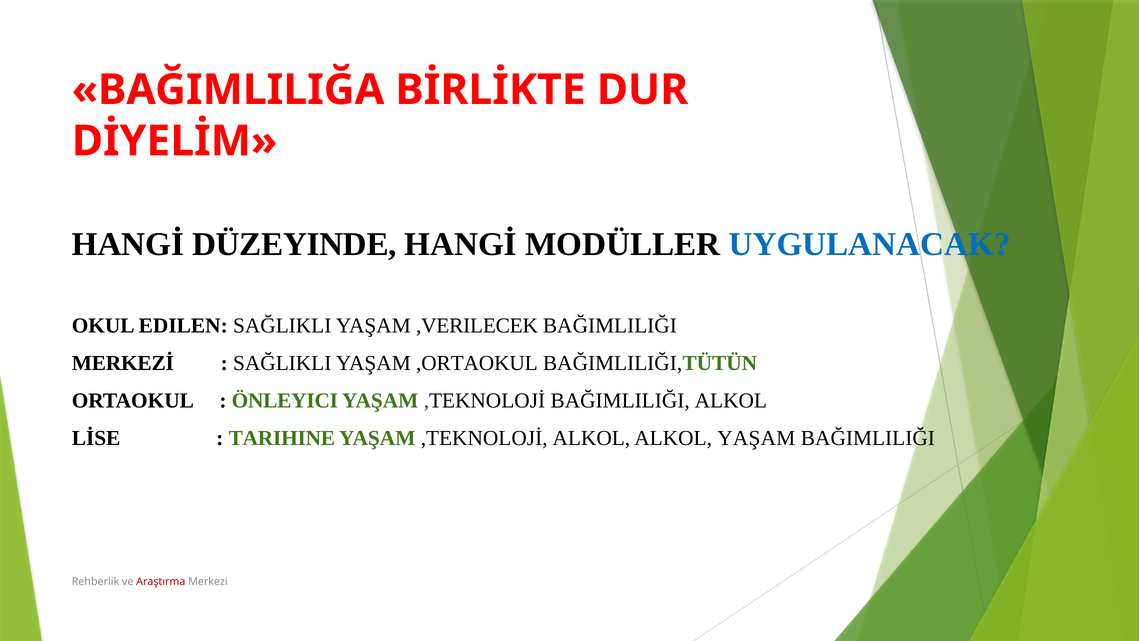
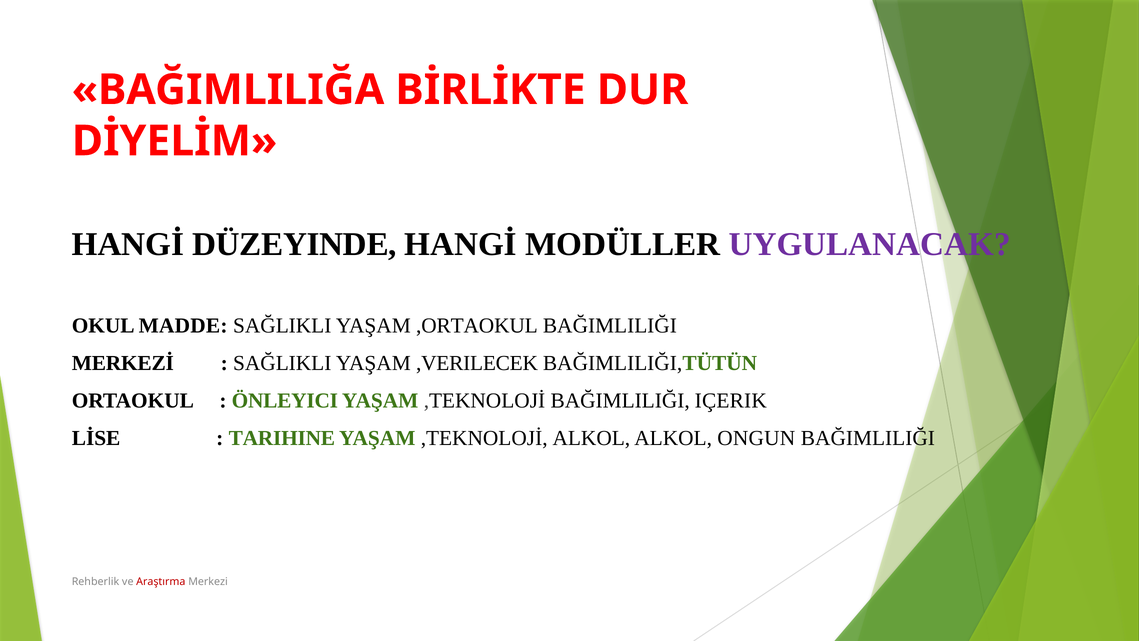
UYGULANACAK colour: blue -> purple (870, 244)
EDILEN: EDILEN -> MADDE (183, 326)
,VERILECEK: ,VERILECEK -> ,ORTAOKUL (477, 326)
,ORTAOKUL: ,ORTAOKUL -> ,VERILECEK (477, 363)
BAĞIMLILIĞI ALKOL: ALKOL -> IÇERIK (731, 401)
ALKOL YAŞAM: YAŞAM -> ONGUN (756, 438)
